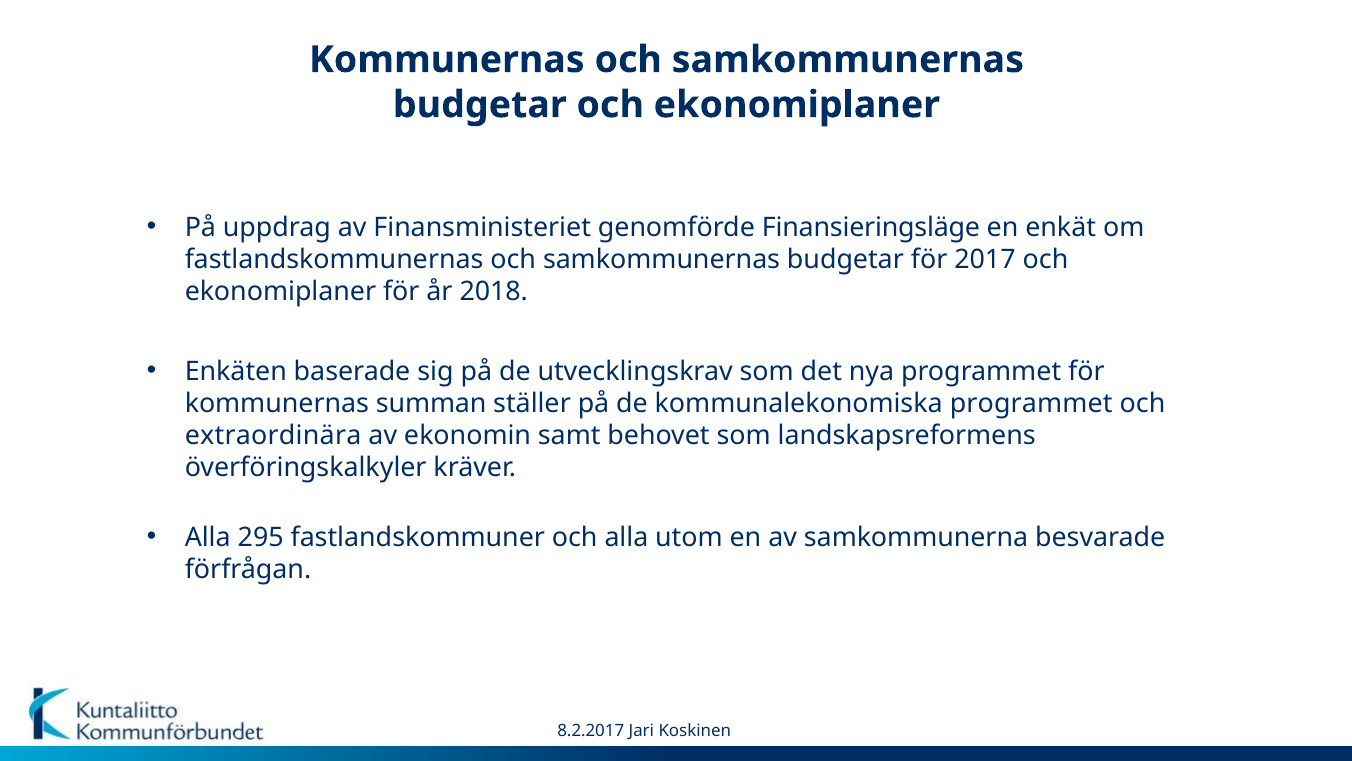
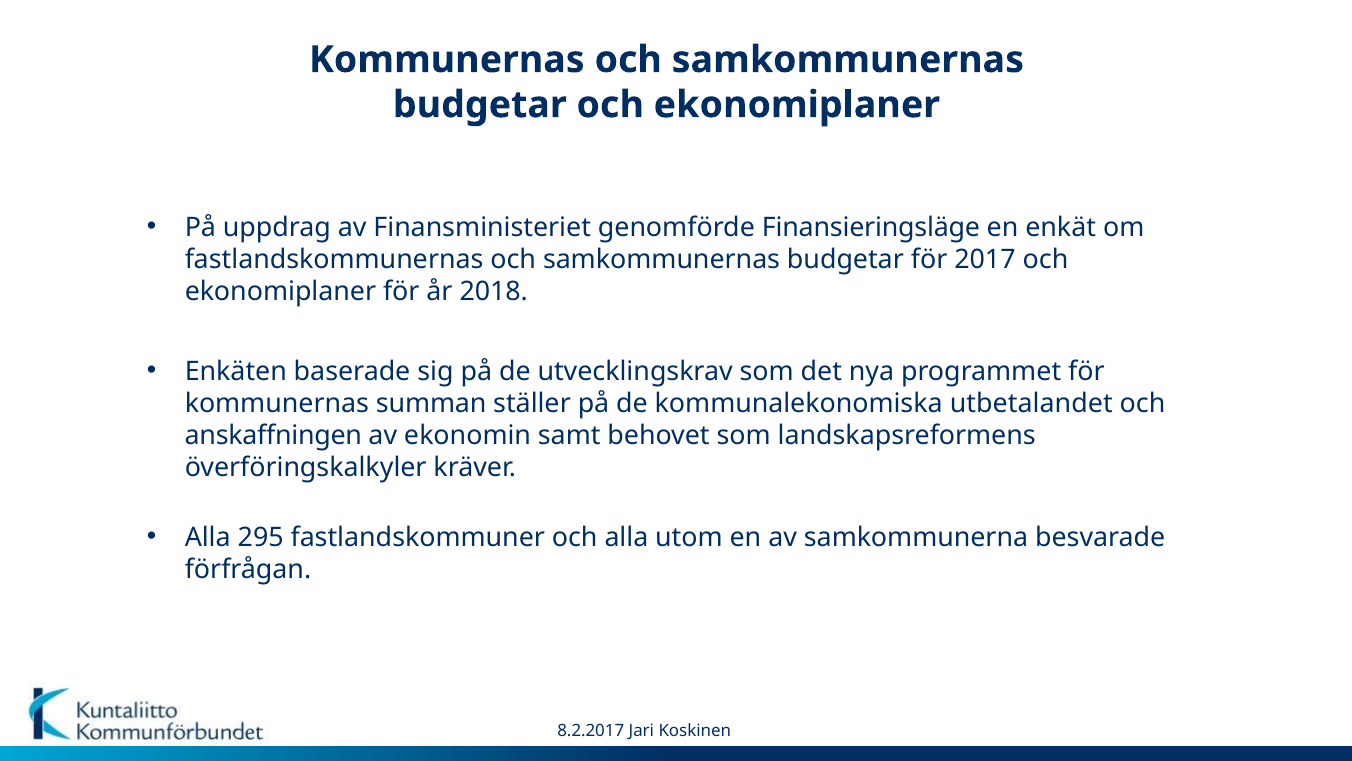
kommunalekonomiska programmet: programmet -> utbetalandet (1031, 403)
extraordinära: extraordinära -> anskaffningen (273, 435)
